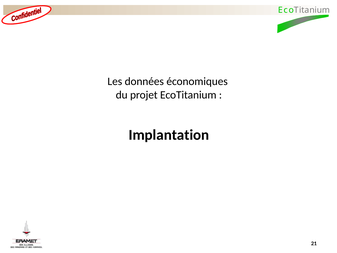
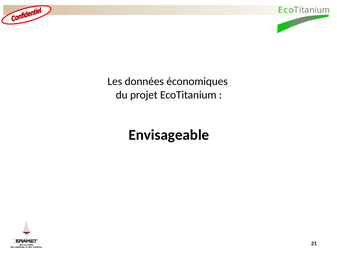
Implantation: Implantation -> Envisageable (169, 135)
